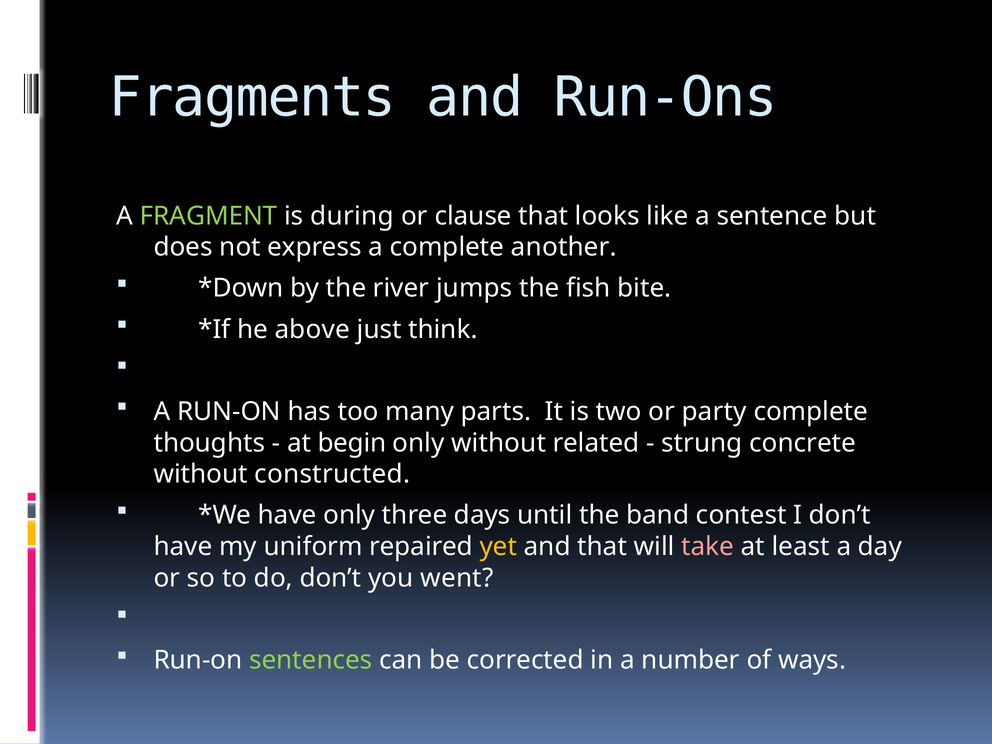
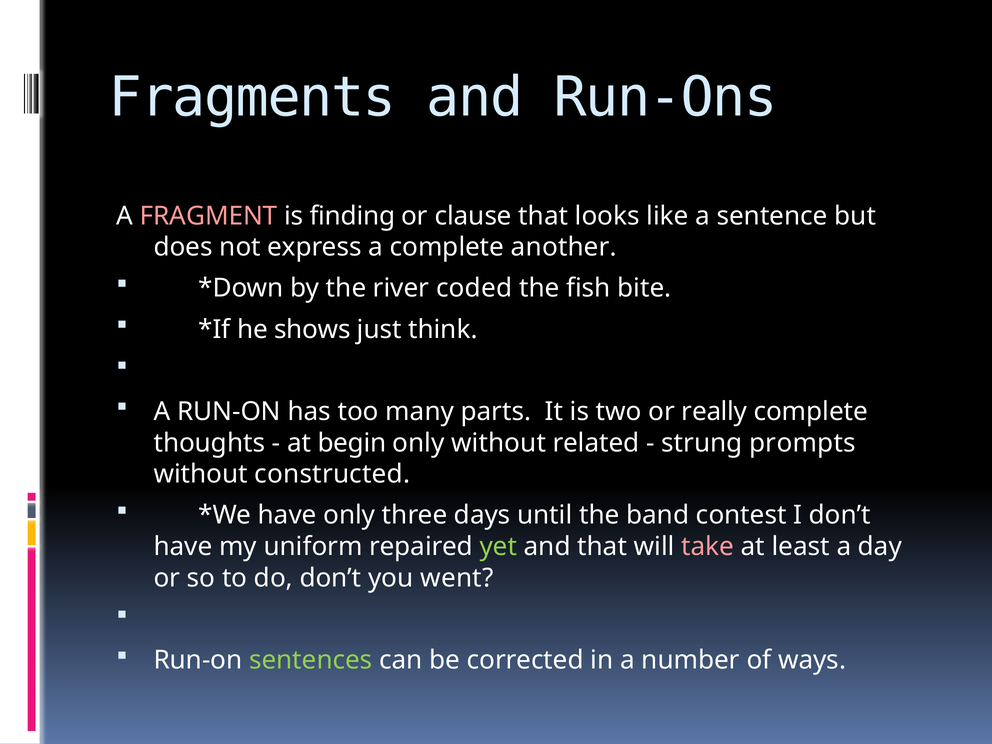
FRAGMENT colour: light green -> pink (209, 216)
during: during -> finding (352, 216)
jumps: jumps -> coded (474, 288)
above: above -> shows (312, 329)
party: party -> really (714, 411)
concrete: concrete -> prompts (803, 443)
yet colour: yellow -> light green (498, 547)
